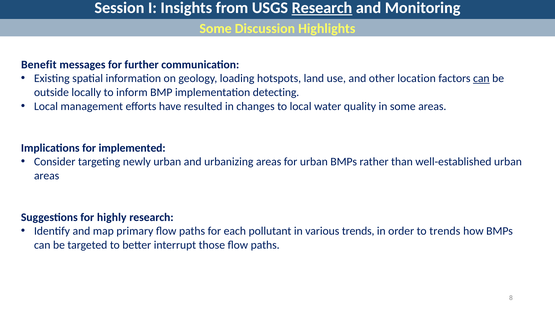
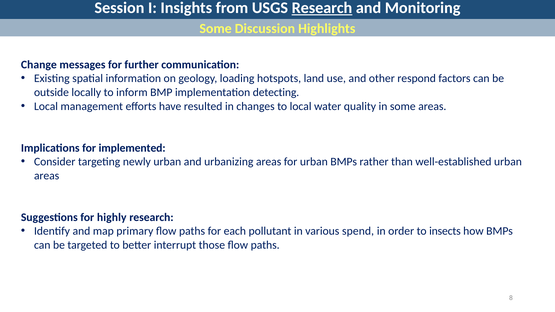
Benefit: Benefit -> Change (39, 65)
location: location -> respond (417, 79)
can underline: present -> none (481, 79)
various trends: trends -> spend (358, 231)
to trends: trends -> insects (445, 231)
